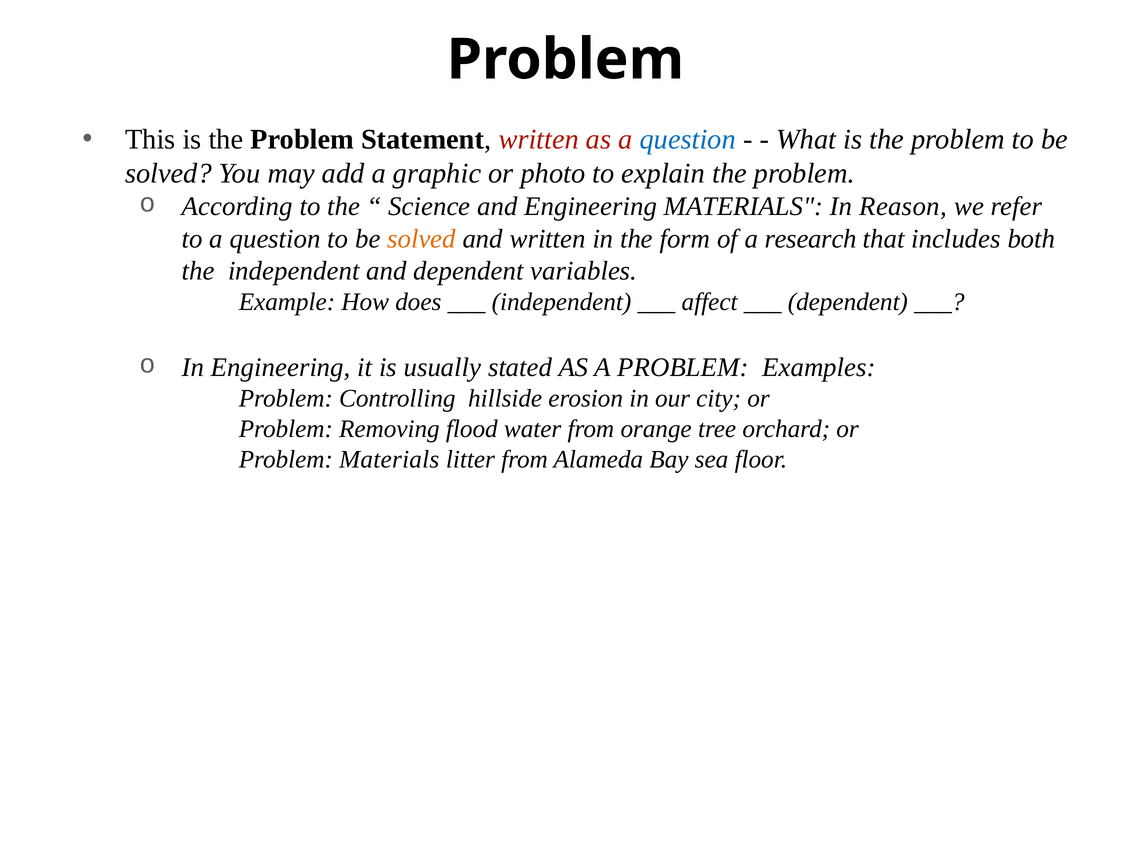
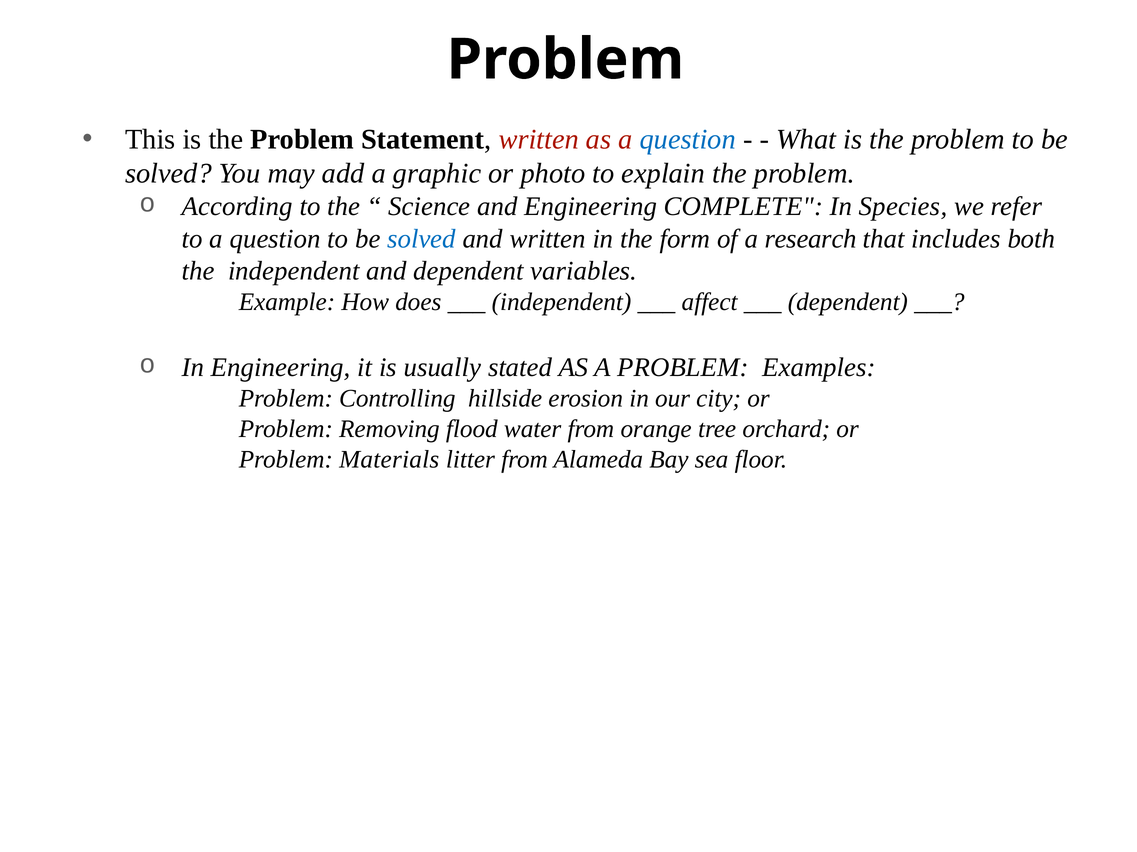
Engineering MATERIALS: MATERIALS -> COMPLETE (743, 207)
Reason: Reason -> Species (903, 207)
solved colour: orange -> blue (421, 239)
